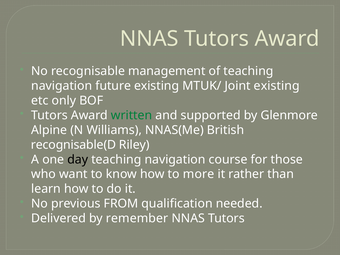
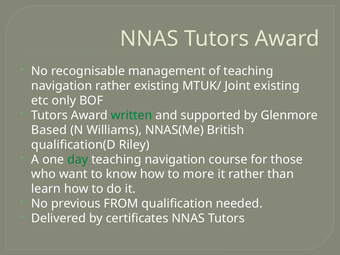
navigation future: future -> rather (113, 86)
Alpine: Alpine -> Based (49, 130)
recognisable(D: recognisable(D -> qualification(D (73, 145)
day colour: black -> green (78, 159)
remember: remember -> certificates (137, 218)
